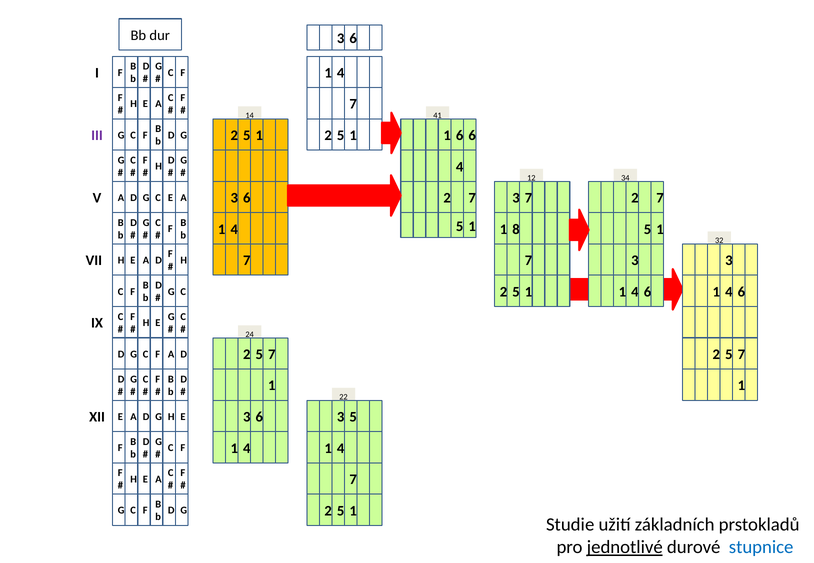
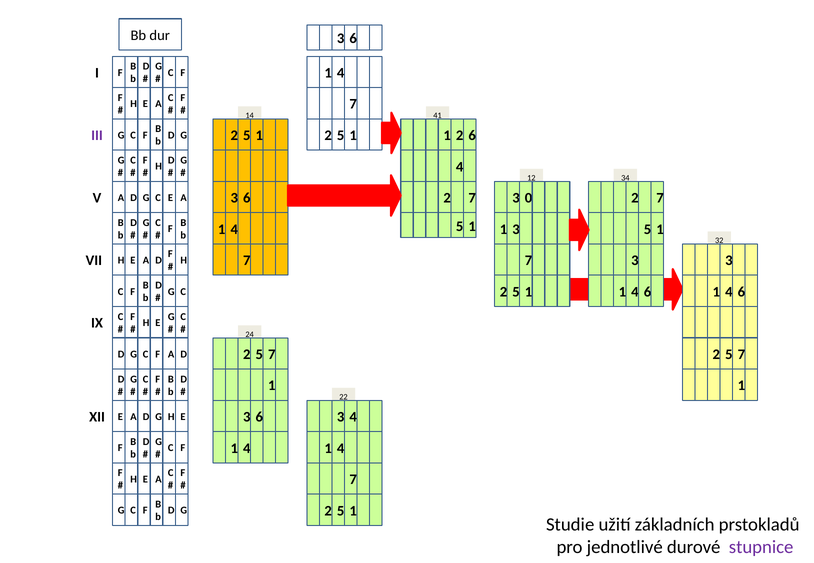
6: 6 -> 2 (460, 136)
3 7: 7 -> 0 (528, 198)
8: 8 -> 3 (516, 230)
3 5: 5 -> 4 (353, 417)
jednotlivé underline: present -> none (625, 548)
stupnice colour: blue -> purple (761, 548)
